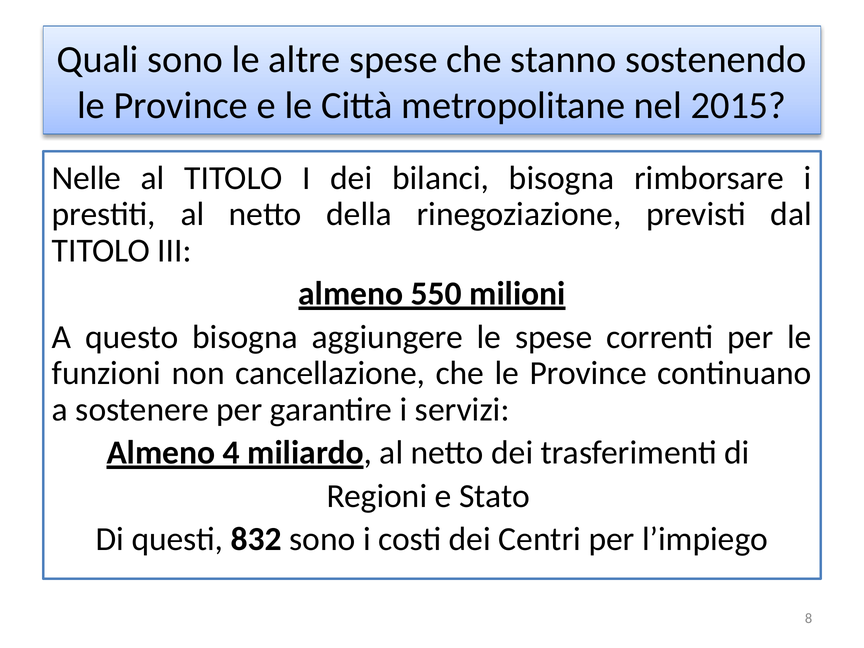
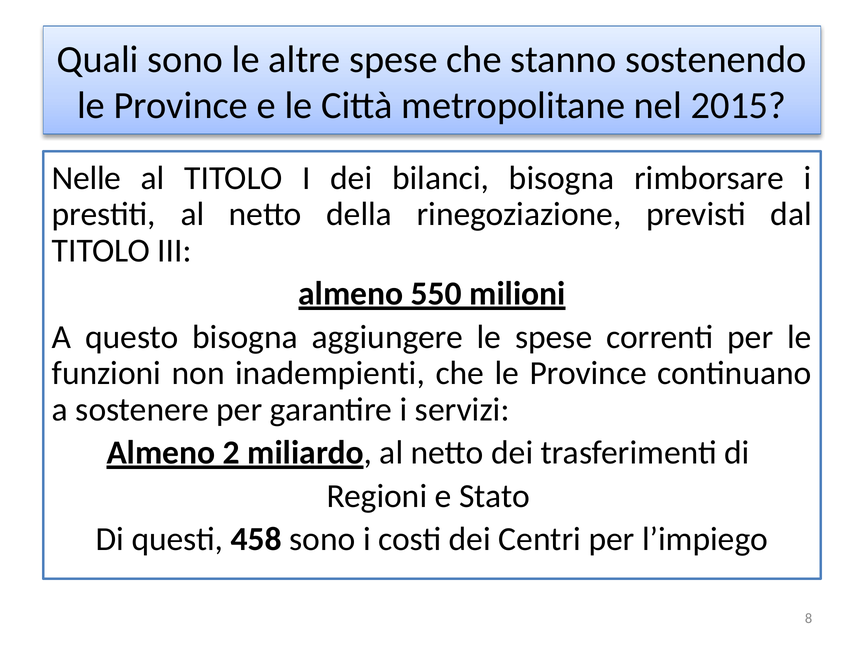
cancellazione: cancellazione -> inadempienti (330, 373)
4: 4 -> 2 (231, 453)
832: 832 -> 458 (256, 539)
